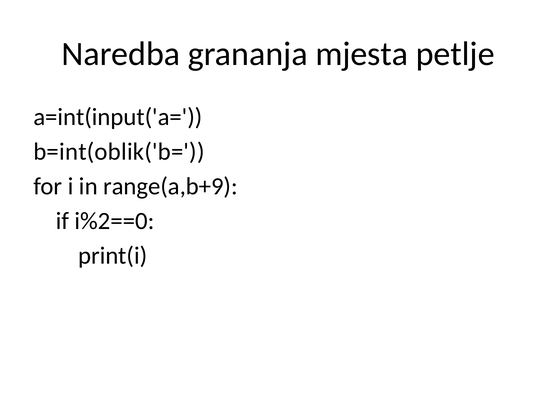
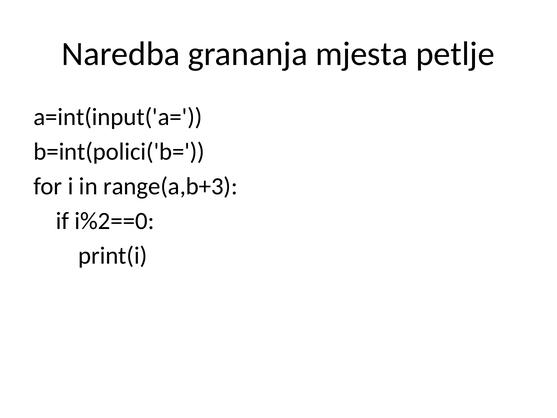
b=int(oblik('b=: b=int(oblik('b= -> b=int(polici('b= (119, 152)
range(a,b+9: range(a,b+9 -> range(a,b+3 (170, 186)
